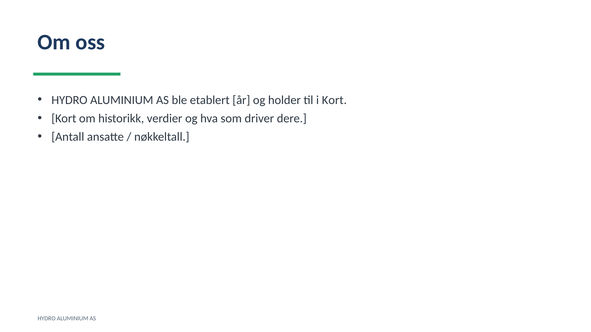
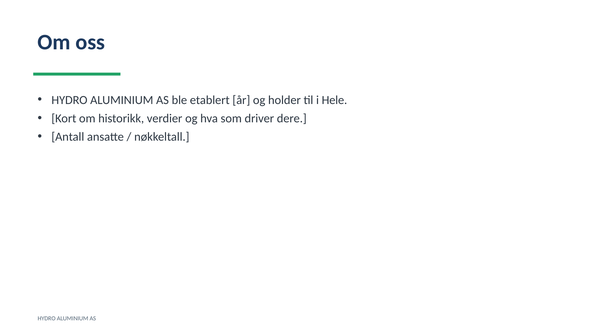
i Kort: Kort -> Hele (334, 100)
